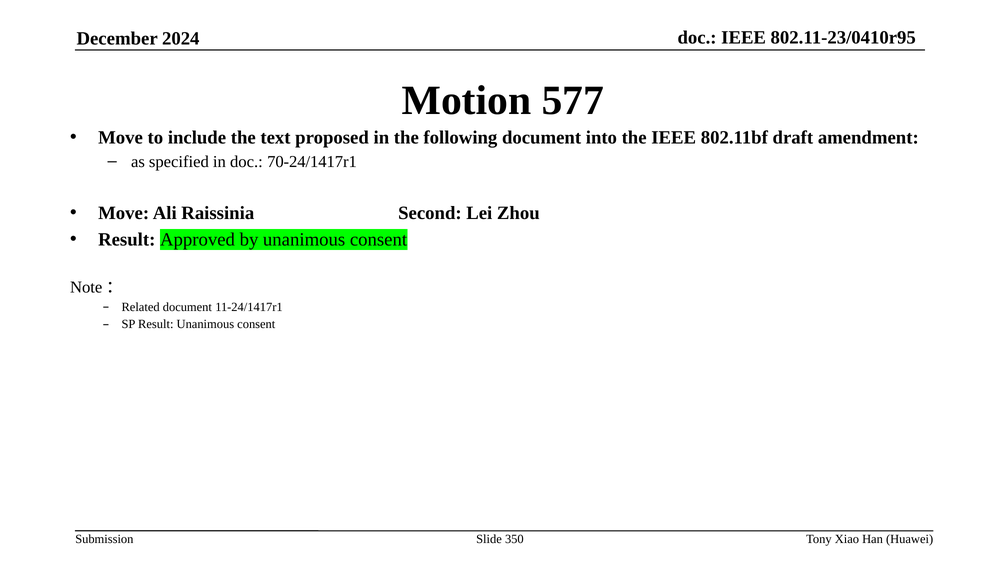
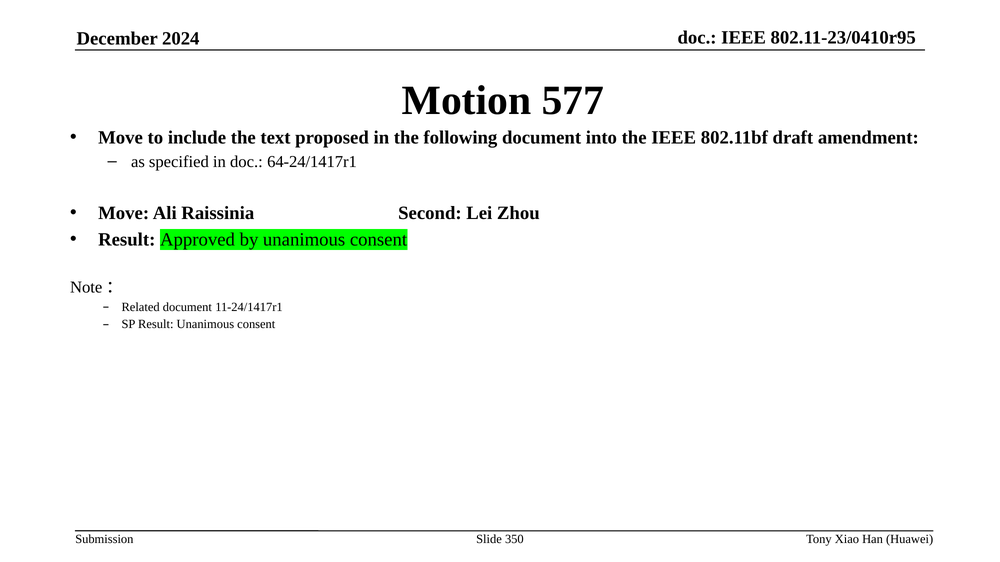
70-24/1417r1: 70-24/1417r1 -> 64-24/1417r1 (312, 162)
